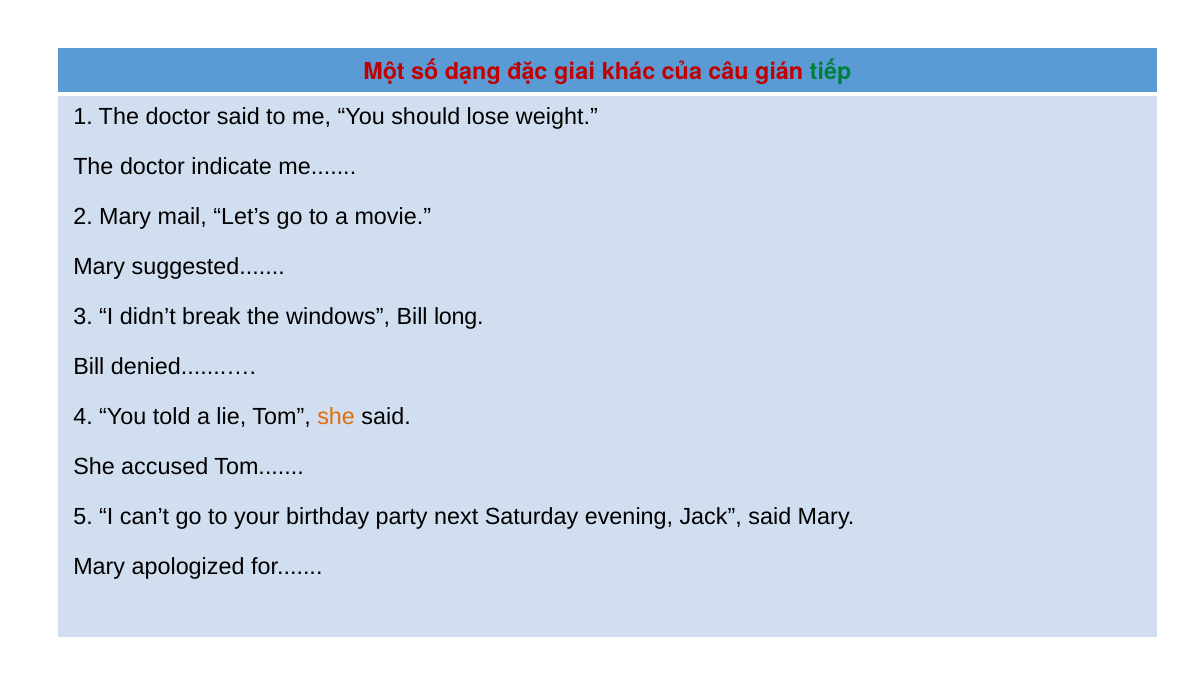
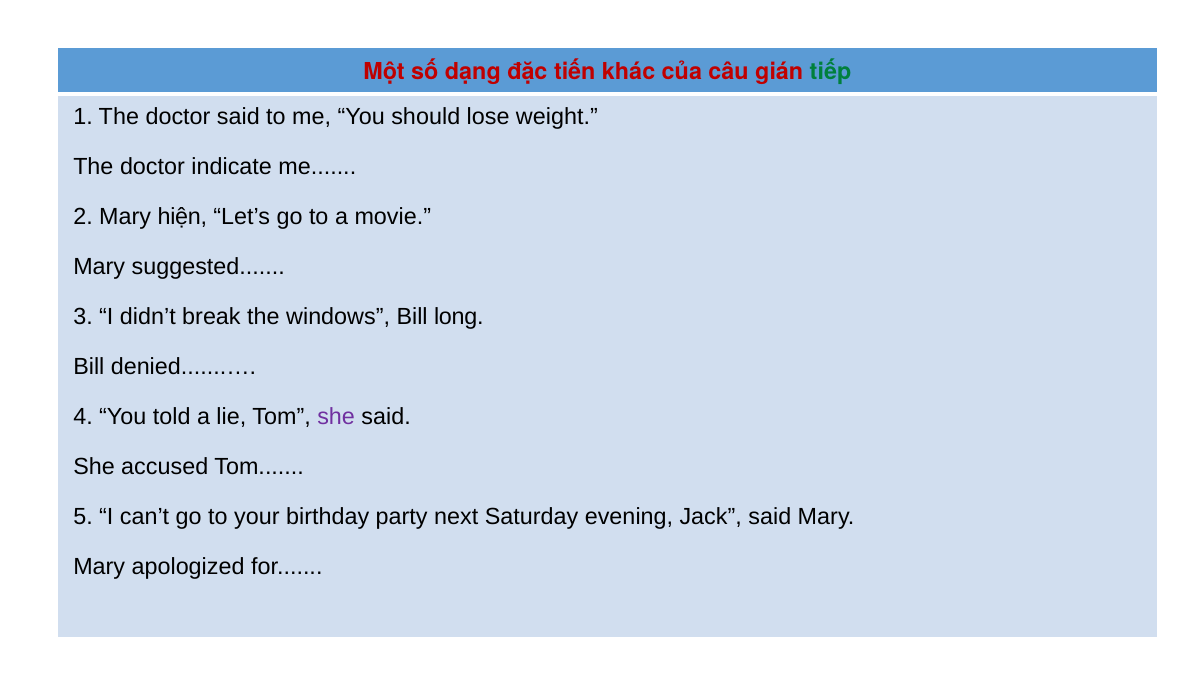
giai: giai -> tiến (575, 72)
mail: mail -> hiện (182, 217)
she colour: orange -> purple (336, 417)
